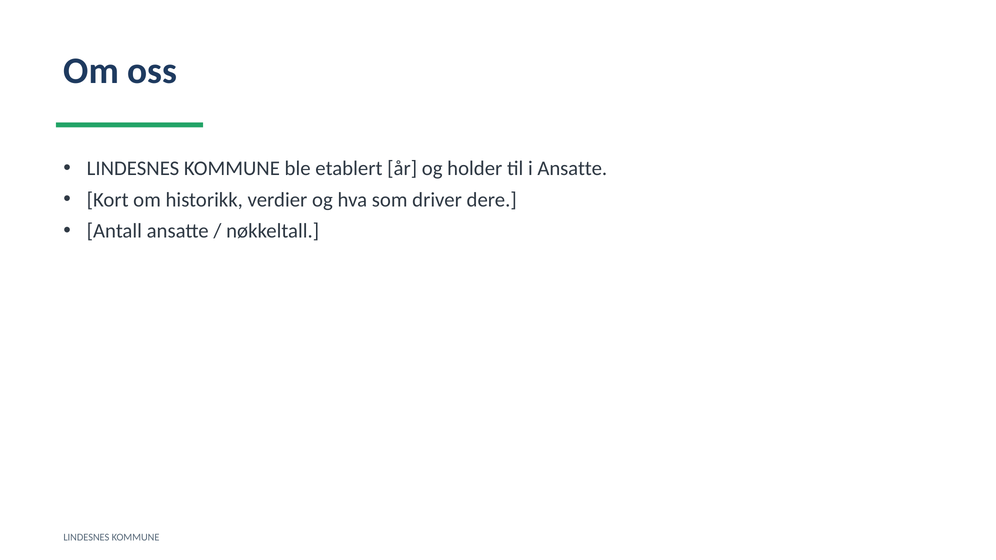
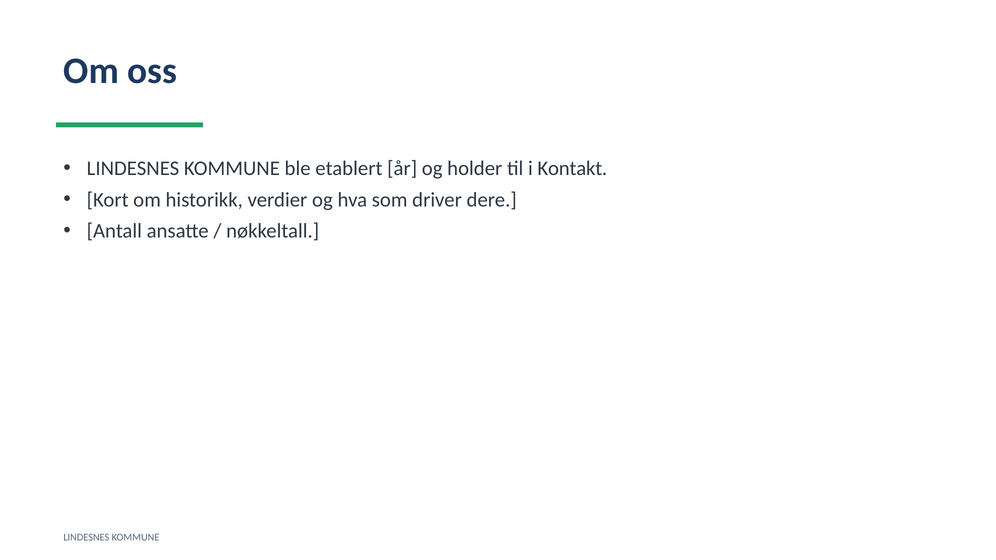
i Ansatte: Ansatte -> Kontakt (572, 169)
